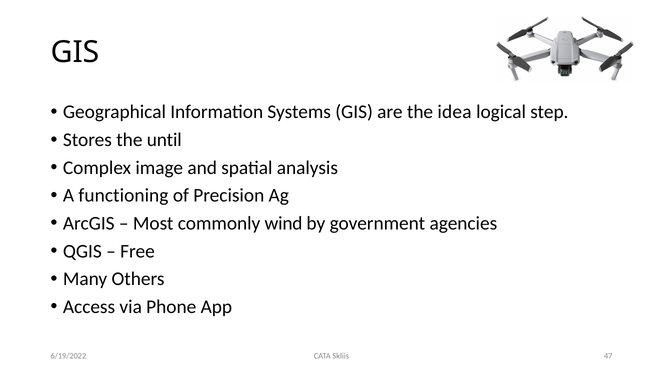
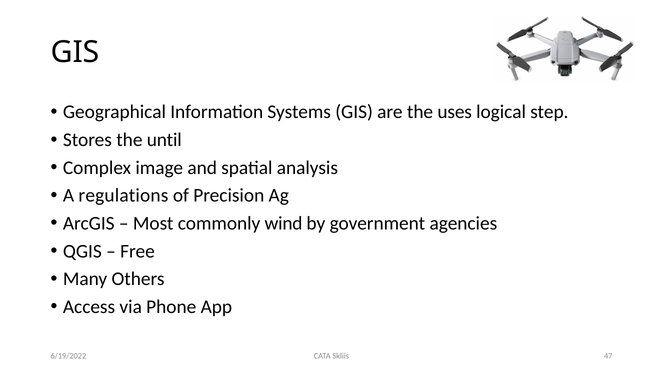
idea: idea -> uses (455, 112)
functioning: functioning -> regulations (123, 195)
